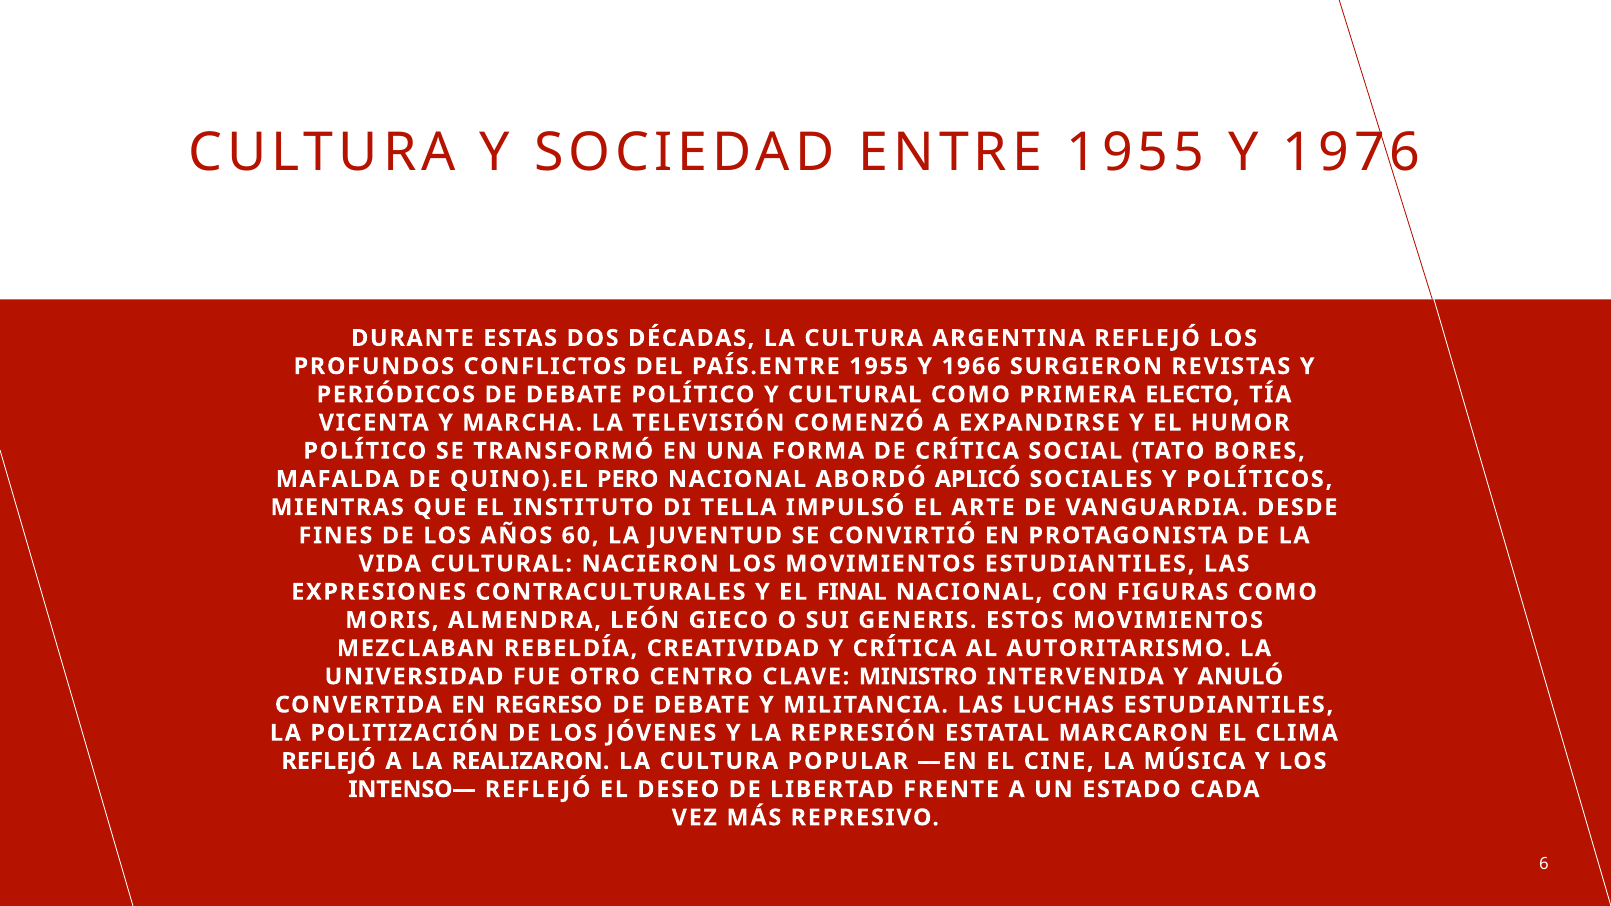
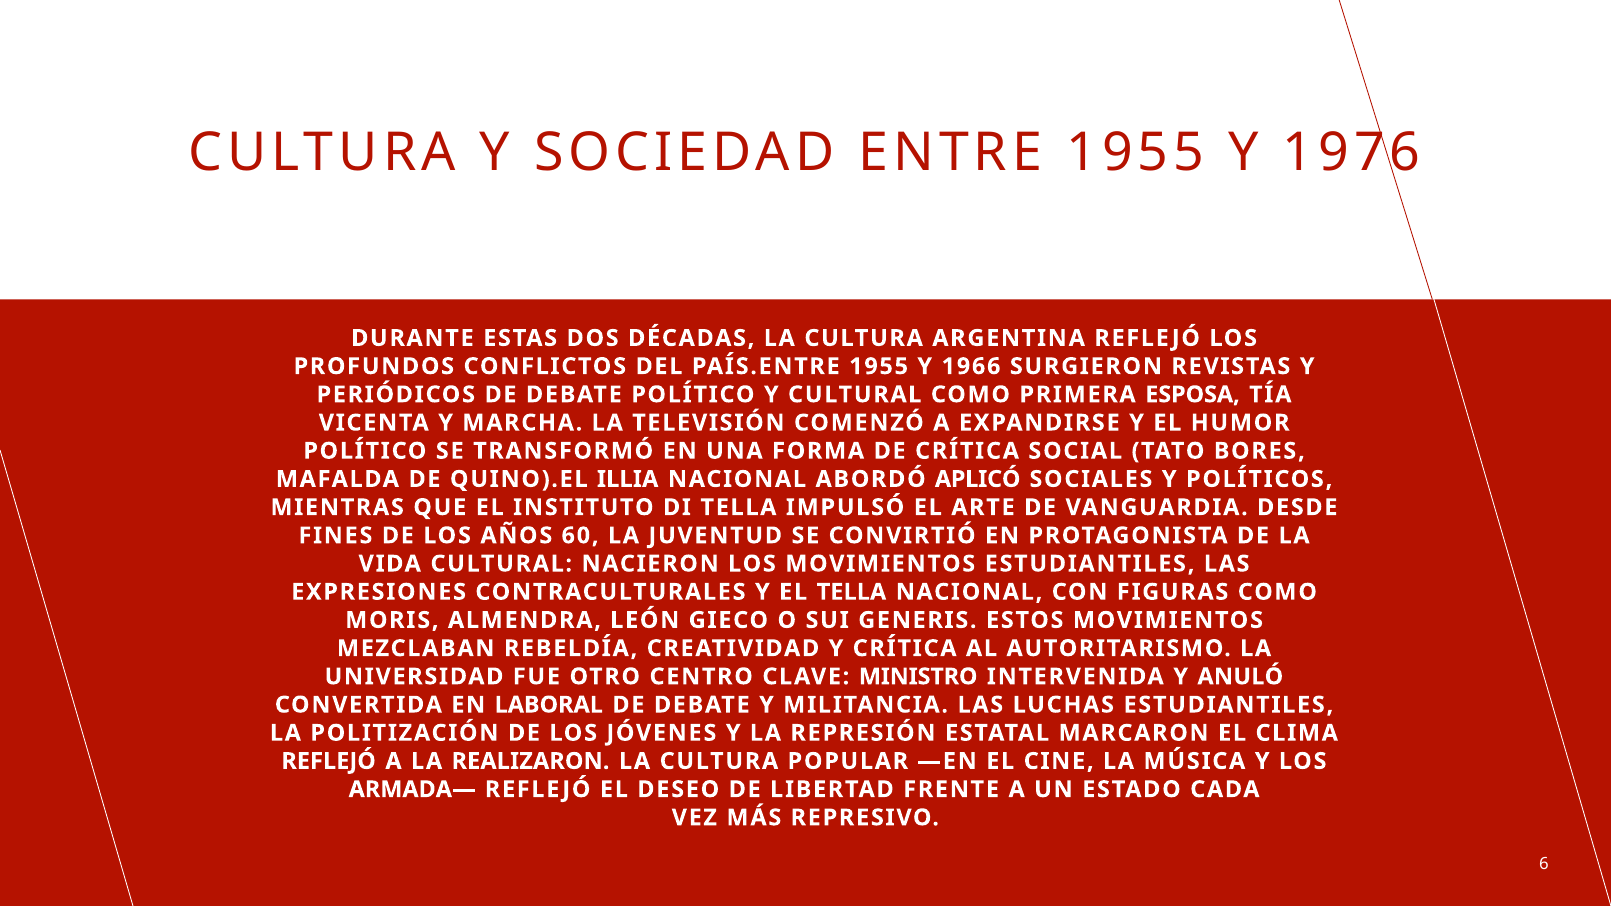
ELECTO: ELECTO -> ESPOSA (1192, 395)
PERO: PERO -> ILLIA (628, 479)
EL FINAL: FINAL -> TELLA (851, 592)
REGRESO: REGRESO -> LABORAL (549, 705)
INTENSO—: INTENSO— -> ARMADA— (412, 790)
